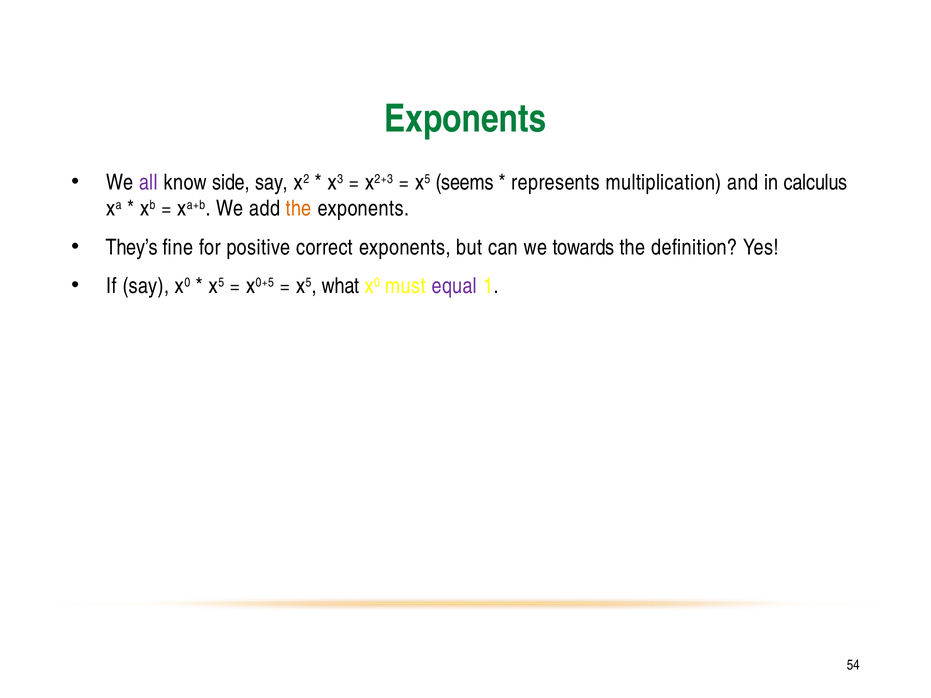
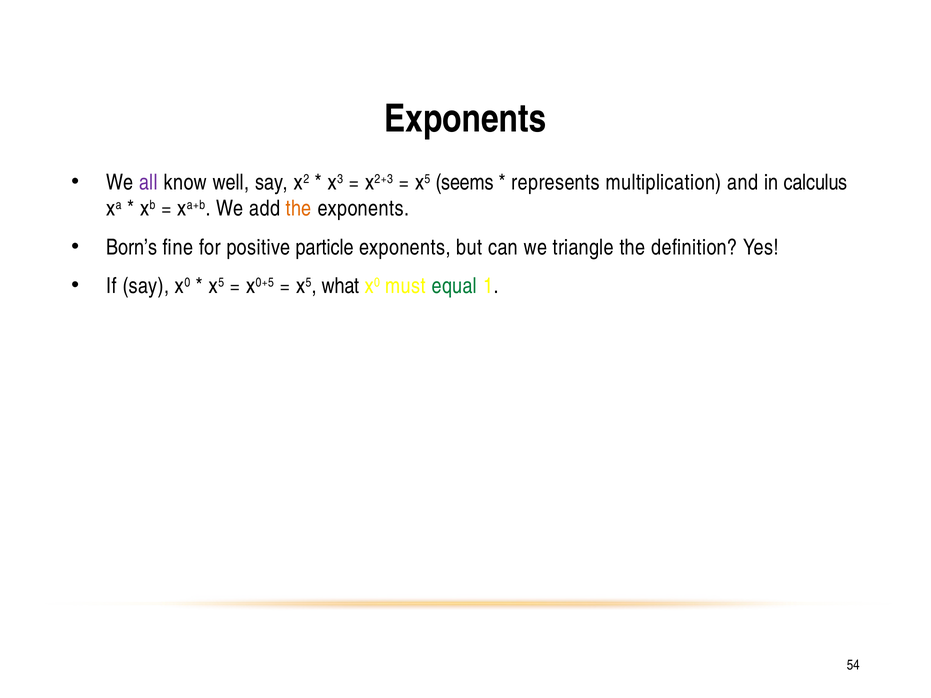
Exponents colour: green -> black (465, 119)
side: side -> well (231, 182)
They’s: They’s -> Born’s (132, 247)
correct: correct -> particle (325, 247)
towards: towards -> triangle (583, 247)
equal colour: purple -> green (454, 286)
